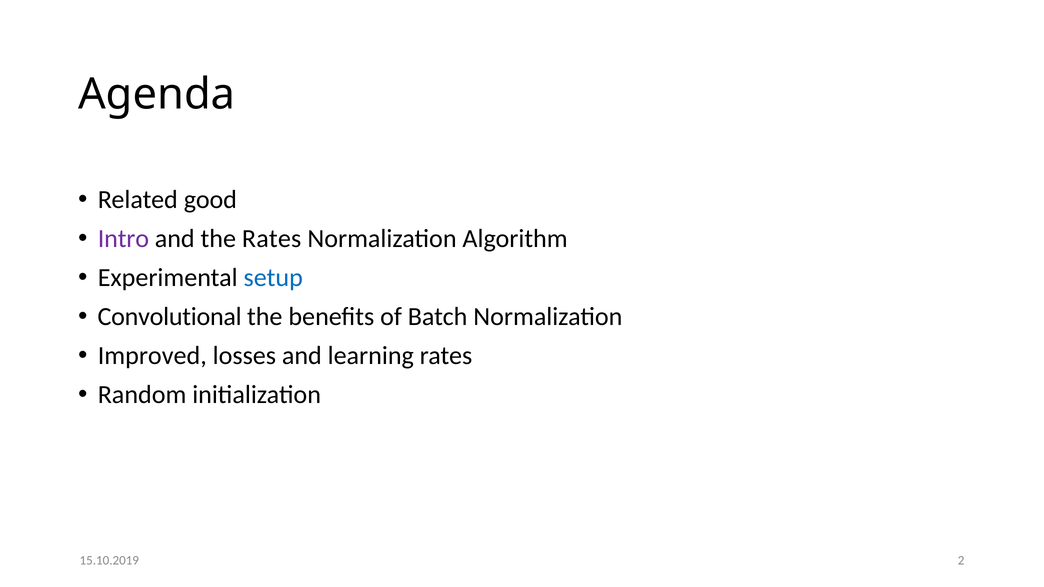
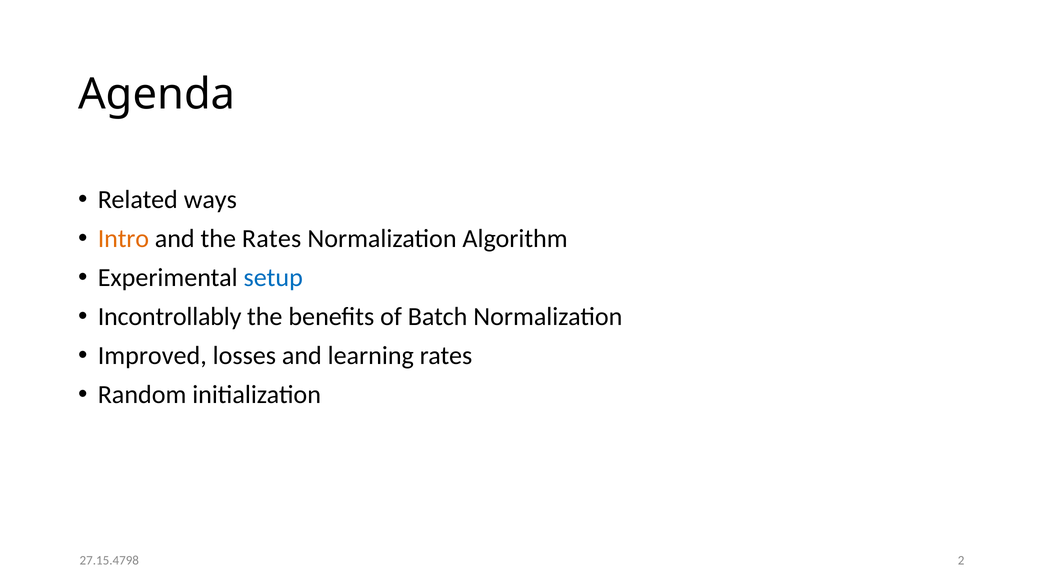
good: good -> ways (210, 200)
Intro colour: purple -> orange (123, 239)
Convolutional: Convolutional -> Incontrollably (170, 317)
15.10.2019: 15.10.2019 -> 27.15.4798 (109, 561)
